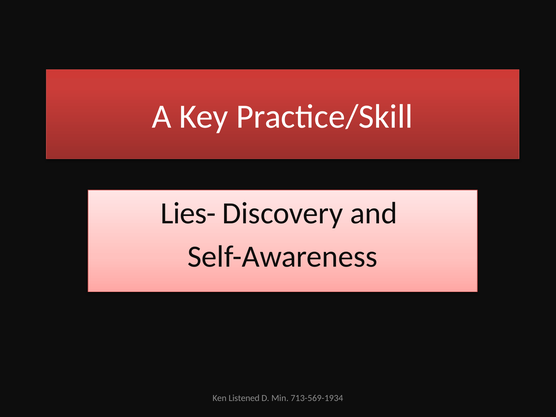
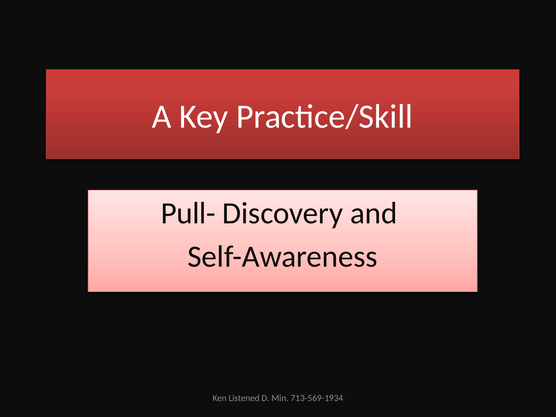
Lies-: Lies- -> Pull- (188, 213)
